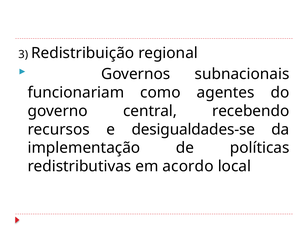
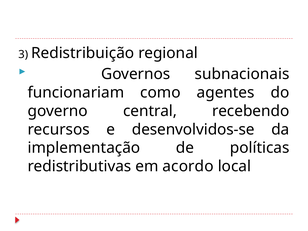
desigualdades-se: desigualdades-se -> desenvolvidos-se (193, 129)
